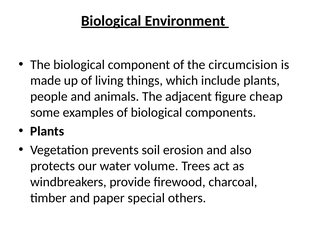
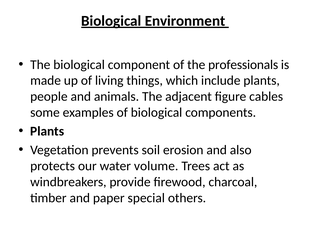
circumcision: circumcision -> professionals (243, 65)
cheap: cheap -> cables (266, 97)
